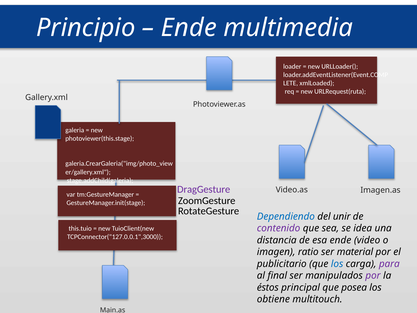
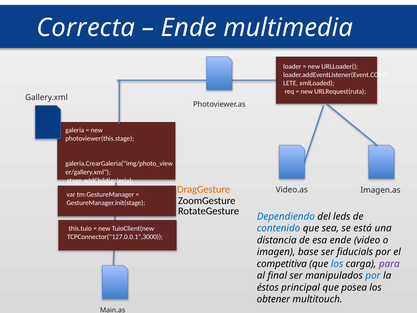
Principio: Principio -> Correcta (86, 28)
DragGesture colour: purple -> orange (204, 189)
unir: unir -> leds (342, 216)
contenido colour: purple -> blue (279, 228)
idea: idea -> está (363, 228)
ratio: ratio -> base (308, 252)
material: material -> fiducials (355, 252)
publicitario: publicitario -> competitiva (282, 264)
por colour: purple -> blue (373, 275)
obtiene: obtiene -> obtener (273, 299)
